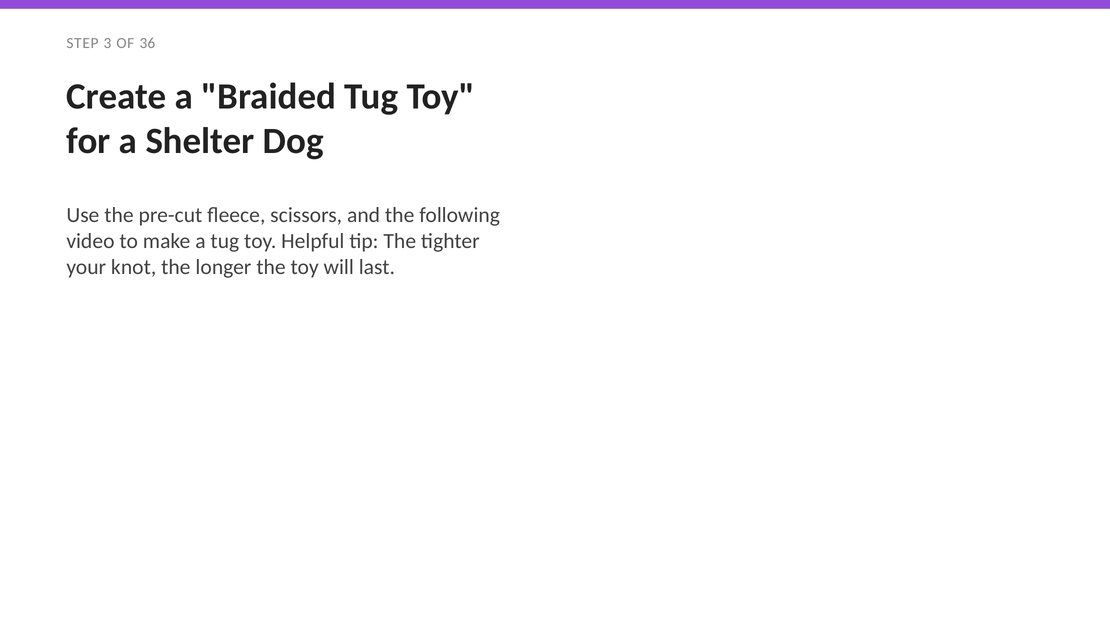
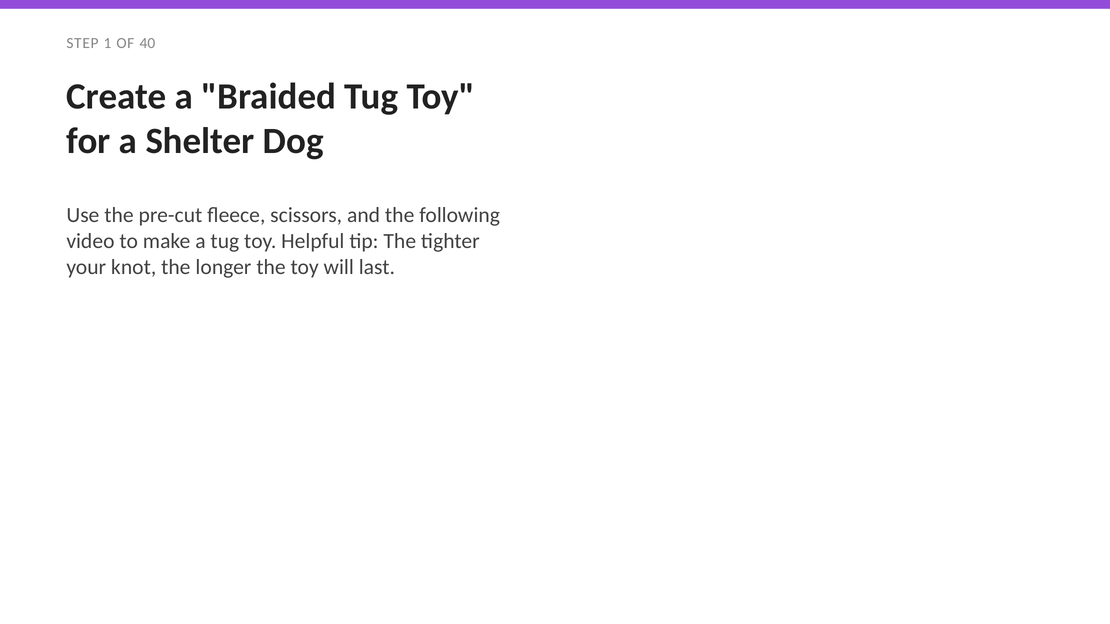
3: 3 -> 1 (108, 43)
36: 36 -> 40 (147, 43)
